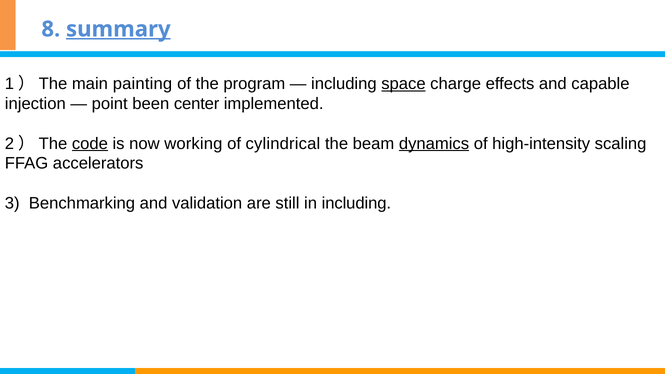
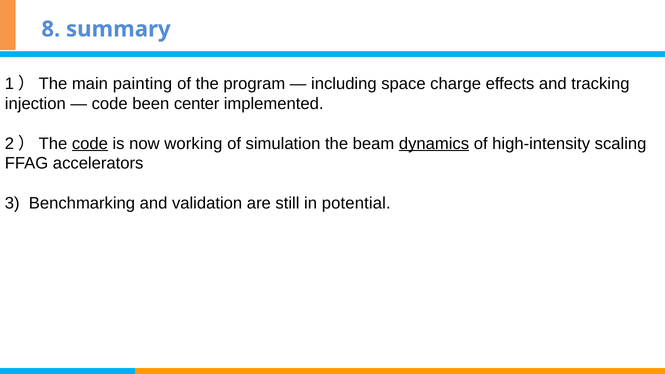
summary underline: present -> none (118, 29)
space underline: present -> none (403, 84)
capable: capable -> tracking (600, 84)
point: point -> code (110, 104)
cylindrical: cylindrical -> simulation (283, 144)
in including: including -> potential (356, 203)
